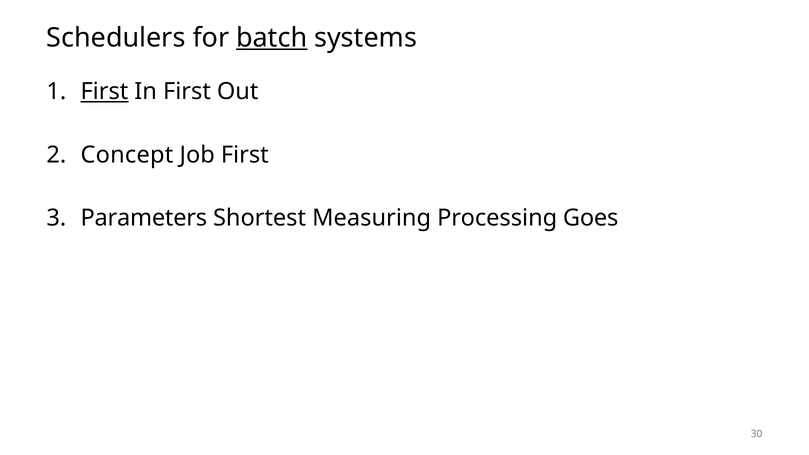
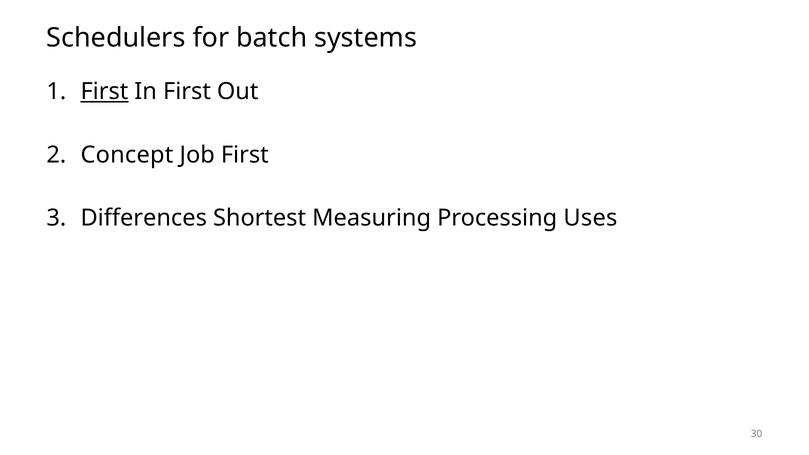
batch underline: present -> none (272, 38)
Parameters: Parameters -> Differences (144, 218)
Goes: Goes -> Uses (590, 218)
